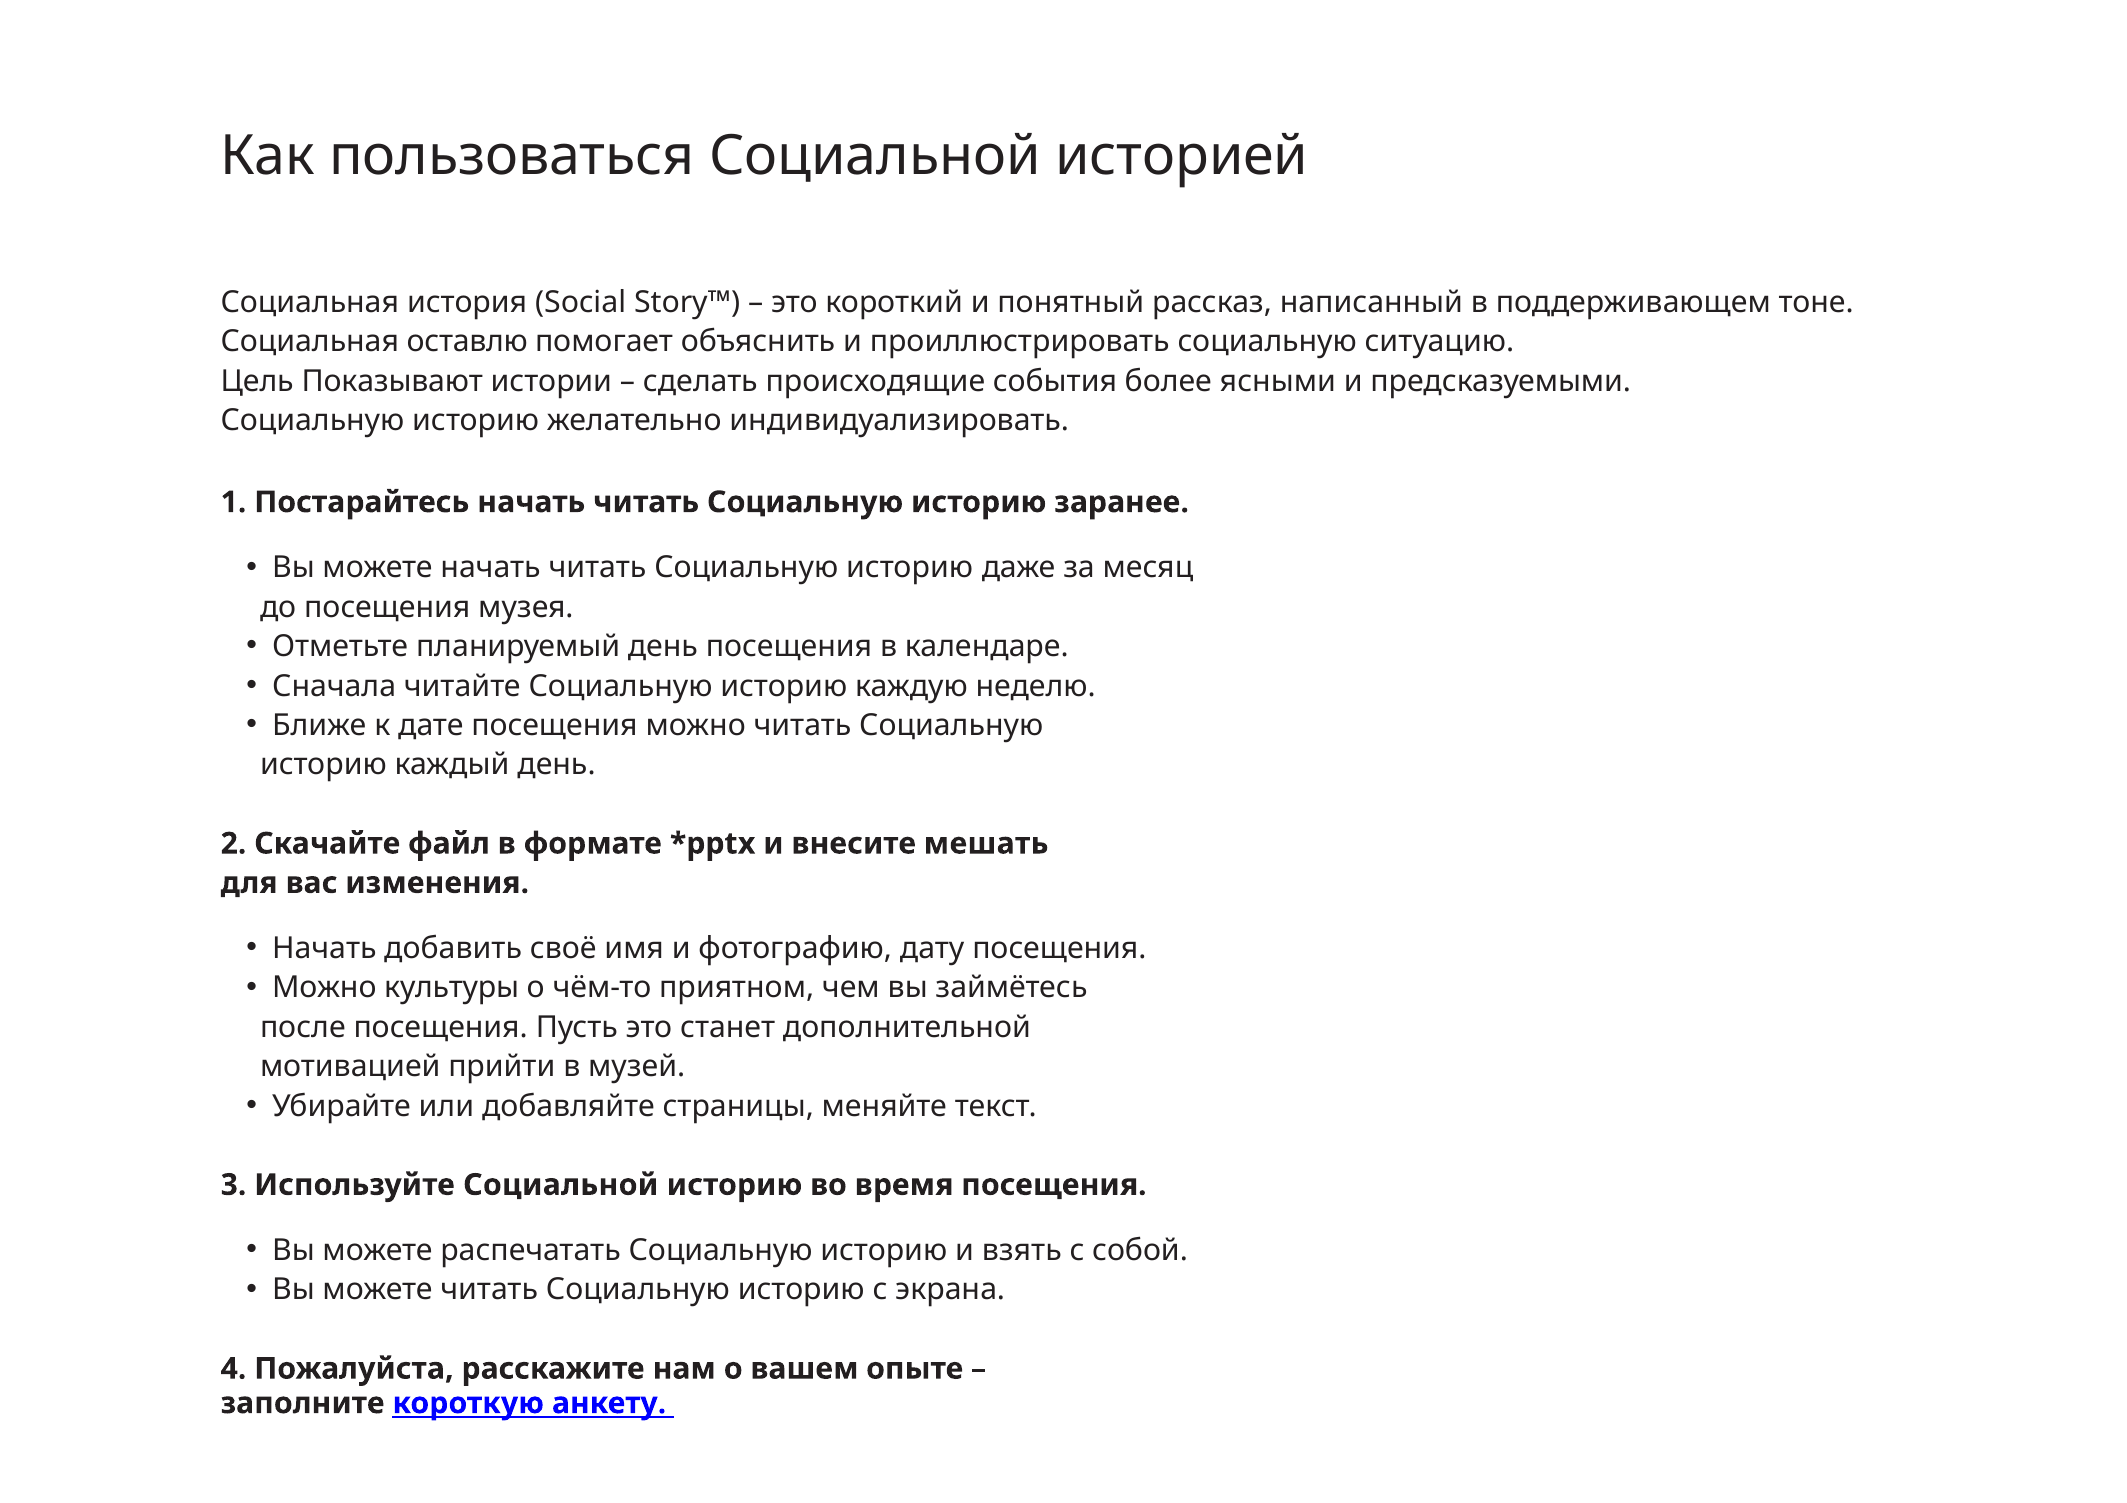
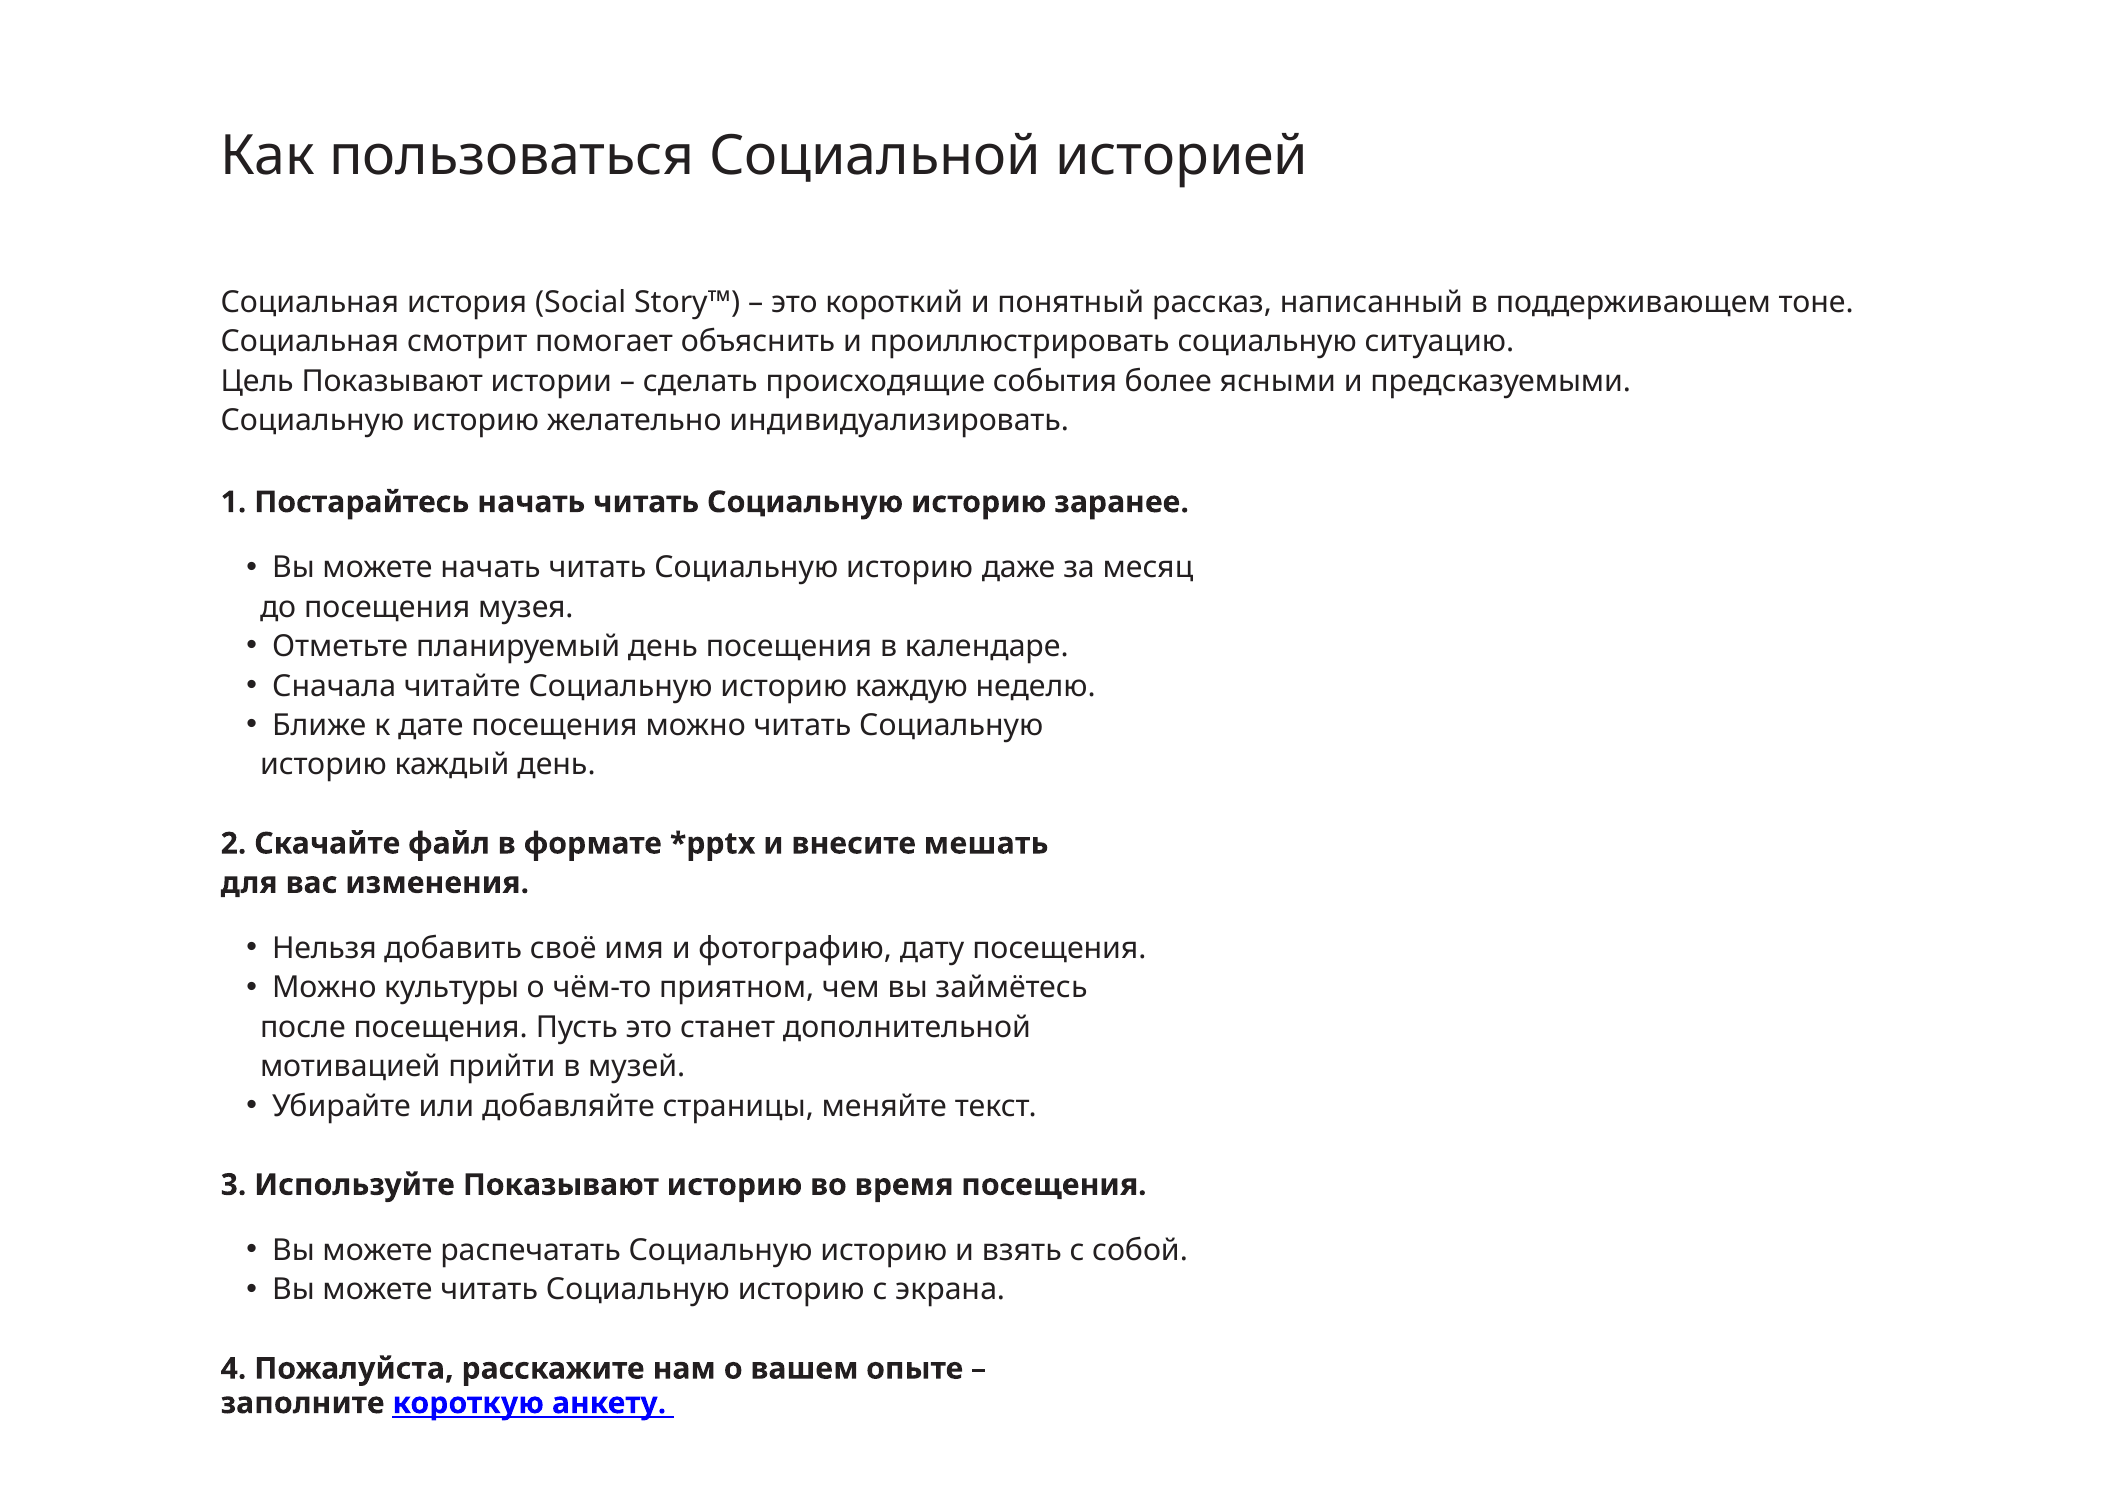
оставлю: оставлю -> смотрит (467, 342)
Начать: Начать -> Нельзя (324, 949)
Используйте Социальной: Социальной -> Показывают (561, 1185)
